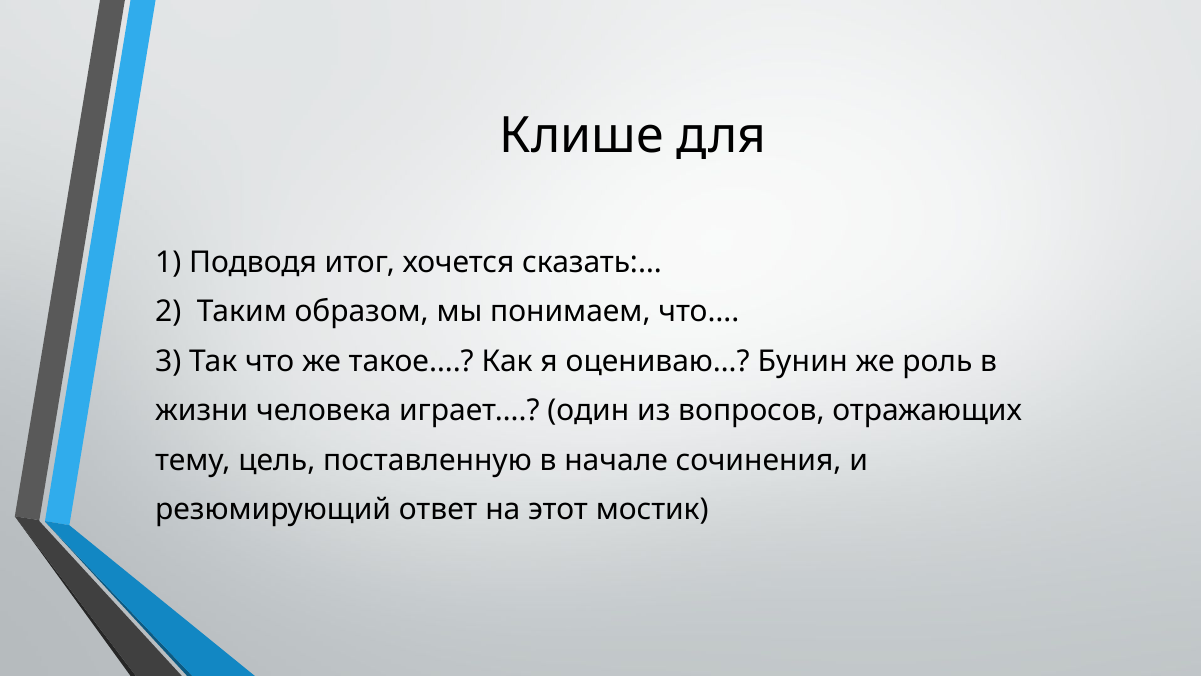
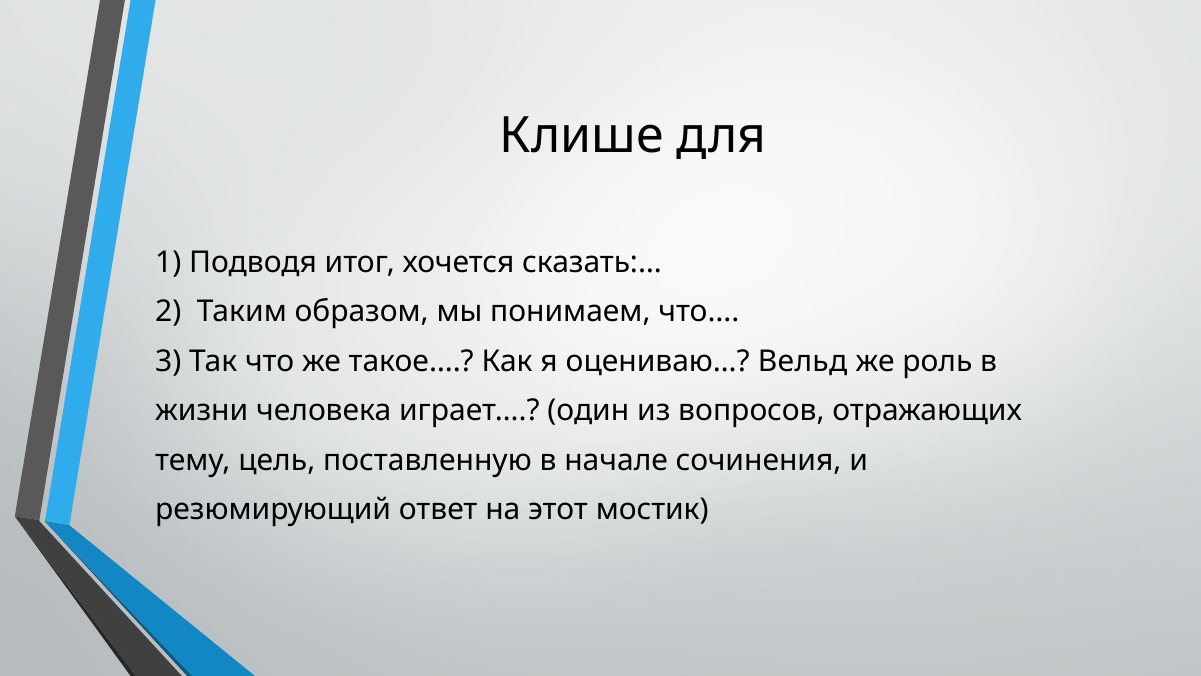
Бунин: Бунин -> Вельд (803, 361)
